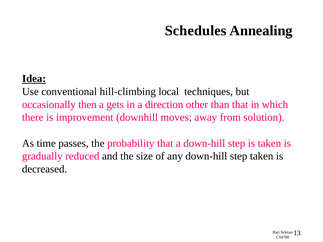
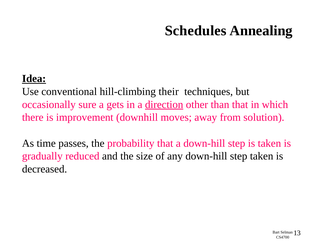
local: local -> their (169, 92)
then: then -> sure (87, 105)
direction underline: none -> present (164, 105)
